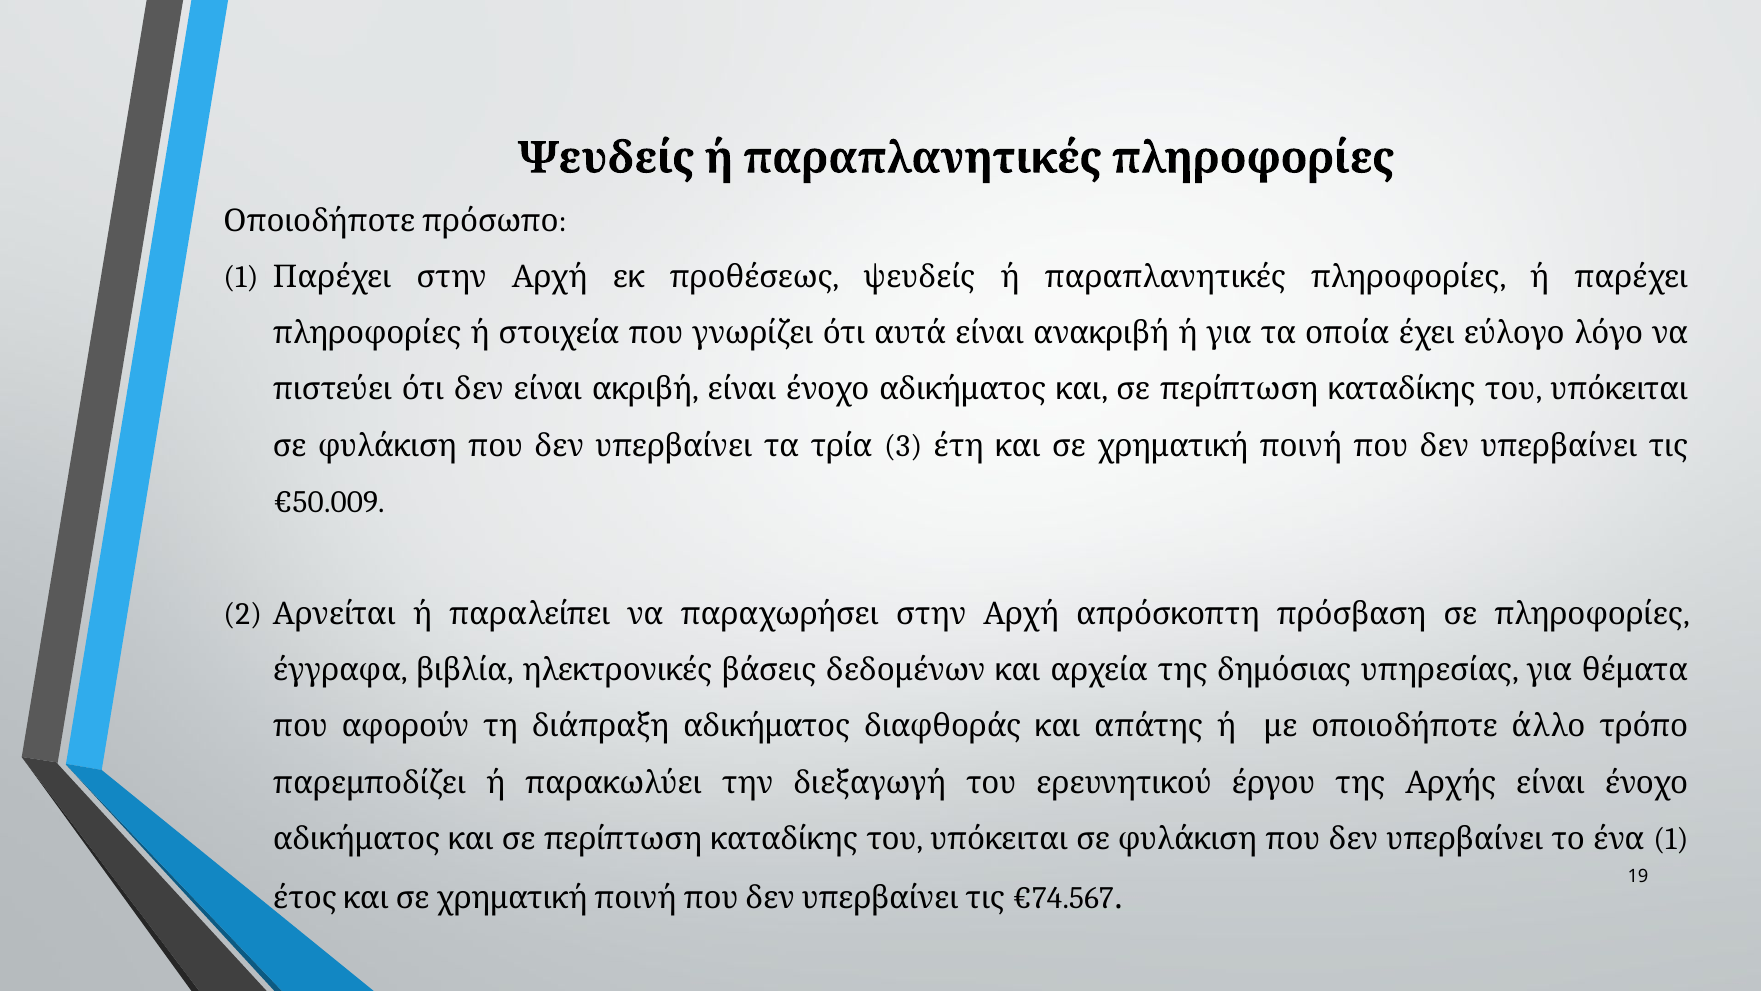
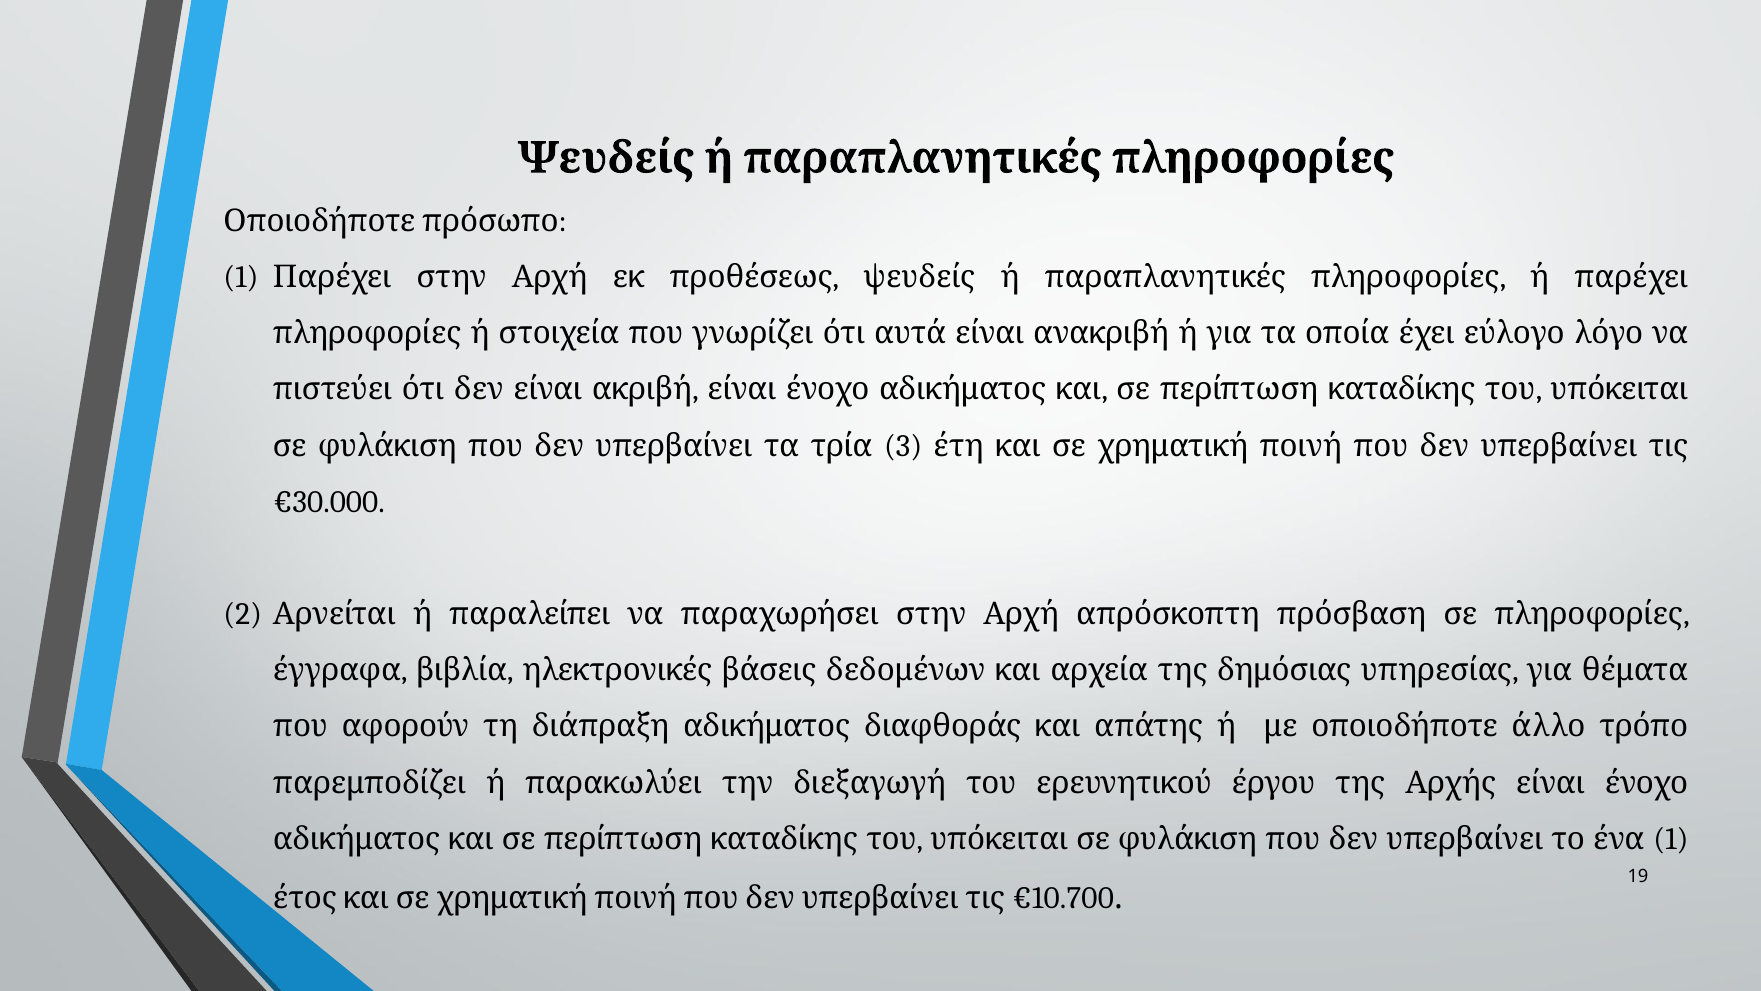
€50.009: €50.009 -> €30.000 (329, 502)
€74.567: €74.567 -> €10.700 (1063, 898)
